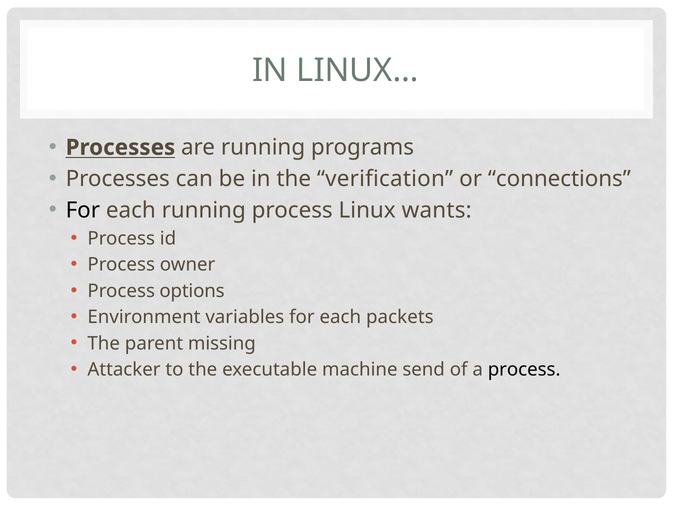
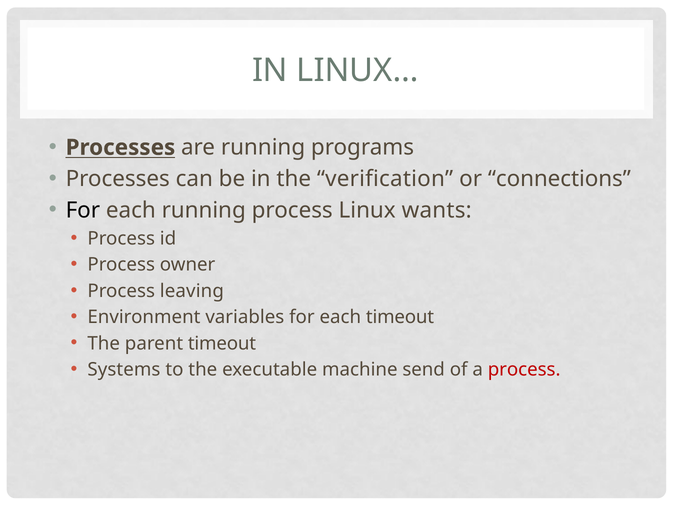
options: options -> leaving (192, 291)
each packets: packets -> timeout (400, 317)
parent missing: missing -> timeout (222, 343)
Attacker: Attacker -> Systems (124, 369)
process colour: black -> red (524, 369)
